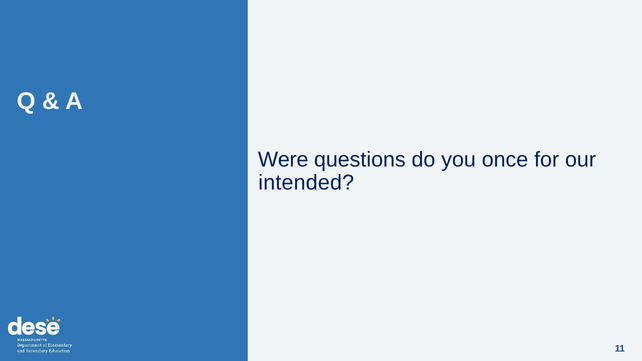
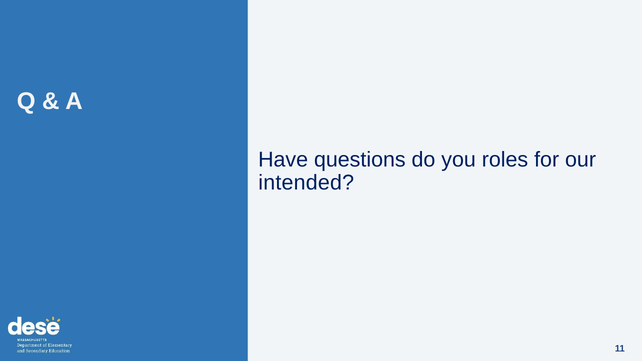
Were: Were -> Have (283, 160)
once: once -> roles (505, 160)
